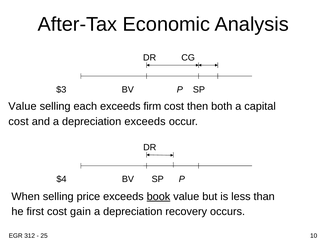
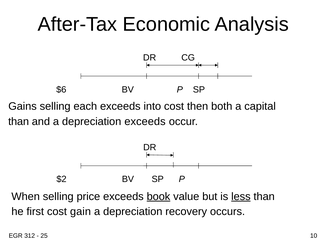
$3: $3 -> $6 (61, 90)
Value: Value -> Gains (23, 107)
firm: firm -> into (152, 107)
cost: cost -> than (19, 122)
$4: $4 -> $2 (61, 180)
less underline: none -> present (241, 197)
